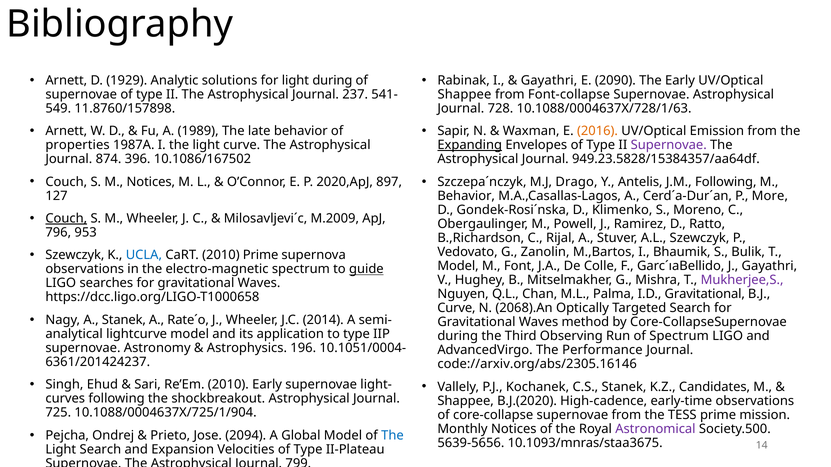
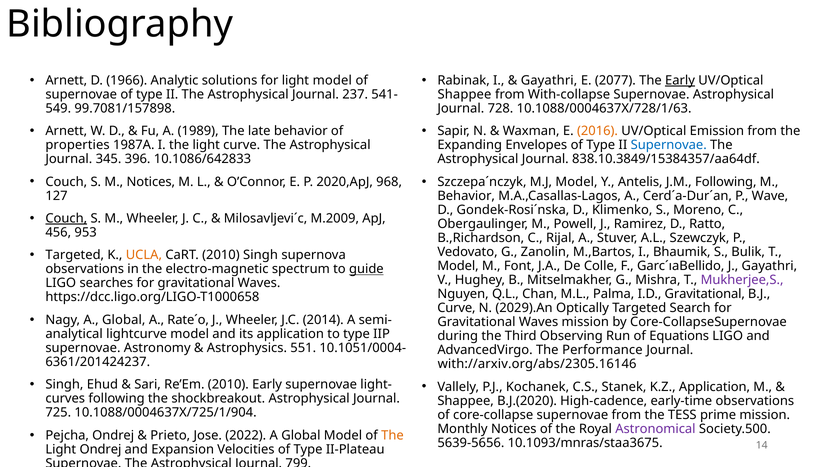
1929: 1929 -> 1966 (127, 80)
light during: during -> model (332, 80)
2090: 2090 -> 2077 (615, 80)
Early underline: none -> present (680, 80)
Font-collapse: Font-collapse -> With-collapse (569, 94)
11.8760/157898: 11.8760/157898 -> 99.7081/157898 (125, 108)
Expanding underline: present -> none (470, 145)
Supernovae colour: purple -> blue (669, 145)
874: 874 -> 345 (109, 159)
10.1086/167502: 10.1086/167502 -> 10.1086/642833 (202, 159)
949.23.5828/15384357/aa64df: 949.23.5828/15384357/aa64df -> 838.10.3849/15384357/aa64df (666, 159)
897: 897 -> 968 (389, 182)
M.J Drago: Drago -> Model (577, 182)
More: More -> Wave (770, 196)
796: 796 -> 456 (58, 233)
Szewczyk: Szewczyk -> Targeted (75, 255)
UCLA colour: blue -> orange (144, 255)
2010 Prime: Prime -> Singh (261, 255)
2068).An: 2068).An -> 2029).An (524, 308)
Nagy A Stanek: Stanek -> Global (124, 320)
Waves method: method -> mission (585, 322)
of Spectrum: Spectrum -> Equations (679, 336)
196: 196 -> 551 (303, 348)
code://arxiv.org/abs/2305.16146: code://arxiv.org/abs/2305.16146 -> with://arxiv.org/abs/2305.16146 (537, 364)
K.Z Candidates: Candidates -> Application (715, 387)
2094: 2094 -> 2022 (246, 436)
The colour: blue -> orange (392, 436)
Light Search: Search -> Ondrej (100, 450)
